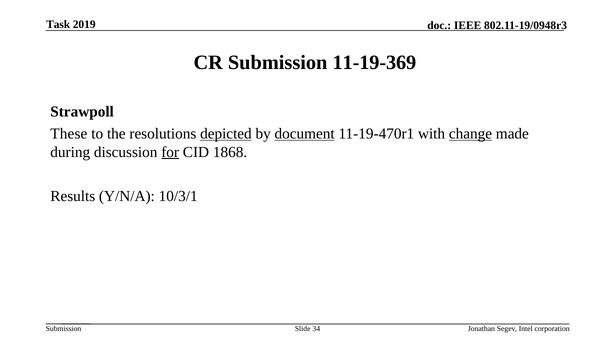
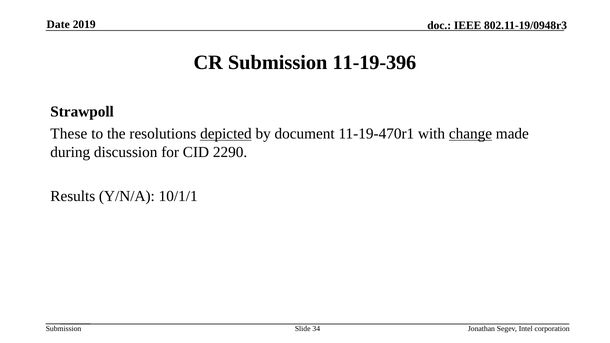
Task: Task -> Date (58, 24)
11-19-369: 11-19-369 -> 11-19-396 (374, 62)
document underline: present -> none (305, 134)
for underline: present -> none (170, 152)
1868: 1868 -> 2290 (230, 152)
10/3/1: 10/3/1 -> 10/1/1 (178, 196)
